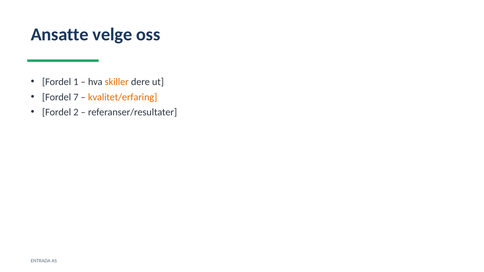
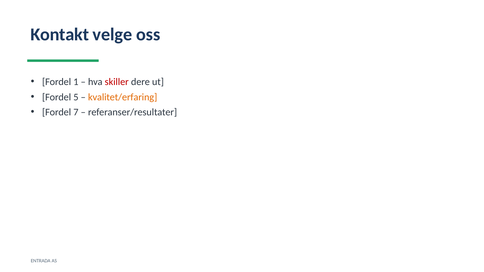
Ansatte: Ansatte -> Kontakt (60, 35)
skiller colour: orange -> red (117, 82)
7: 7 -> 5 (76, 97)
2: 2 -> 7 (76, 112)
